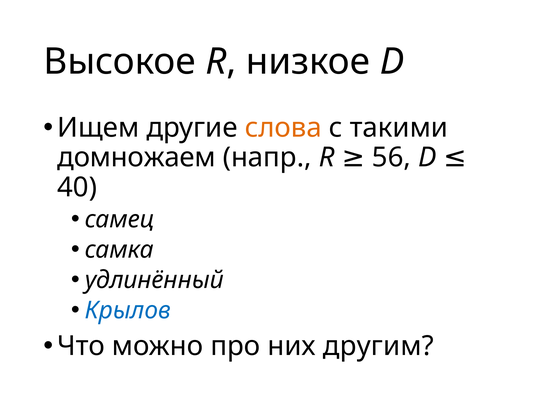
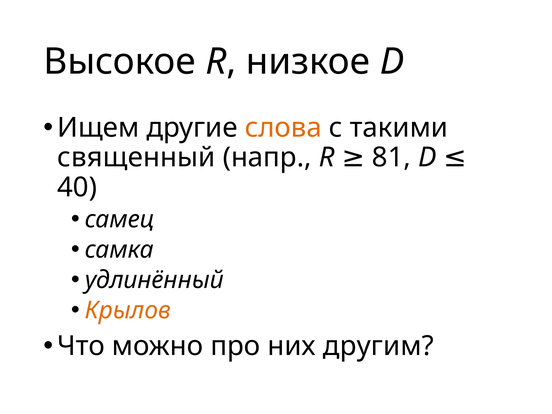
домножаем: домножаем -> священный (136, 158)
56: 56 -> 81 (391, 158)
Крылов colour: blue -> orange (128, 310)
